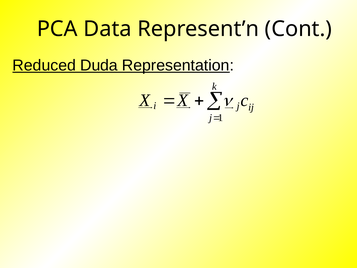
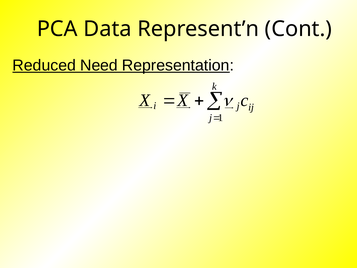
Duda: Duda -> Need (99, 65)
